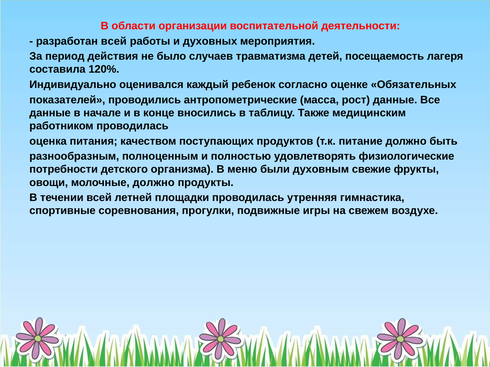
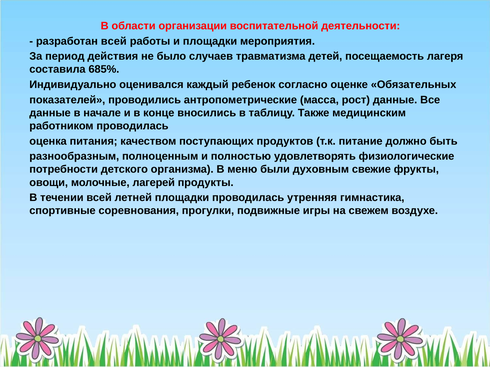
и духовных: духовных -> площадки (210, 41)
120%: 120% -> 685% (104, 69)
молочные должно: должно -> лагерей (154, 183)
